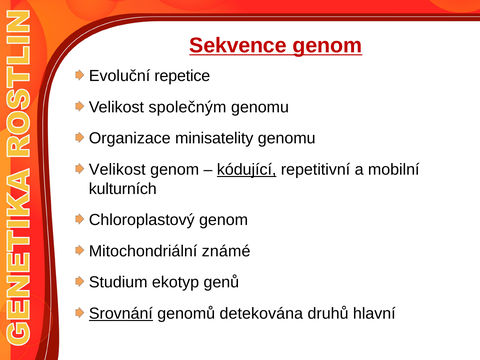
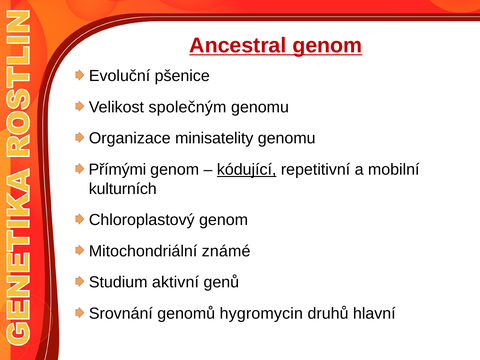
Sekvence: Sekvence -> Ancestral (238, 45)
repetice: repetice -> pšenice (182, 76)
Velikost: Velikost -> Přímými (117, 170)
ekotyp: ekotyp -> aktivní (175, 282)
Srovnání underline: present -> none (121, 314)
detekována: detekována -> hygromycin (261, 314)
